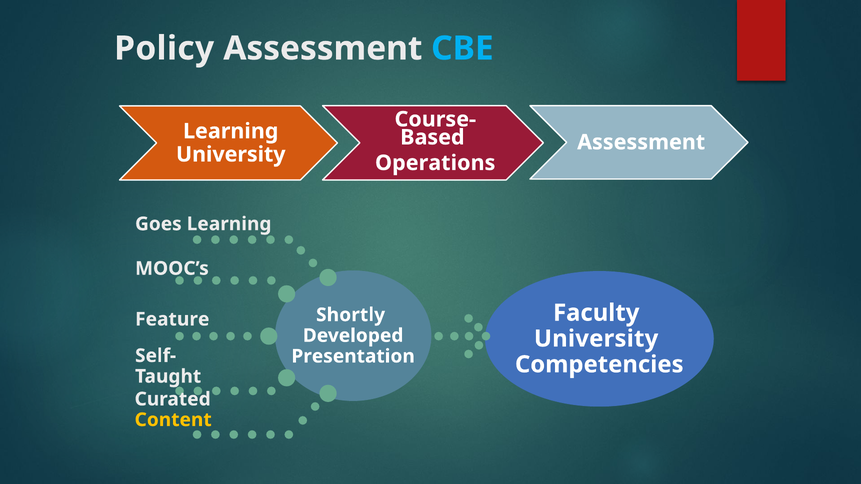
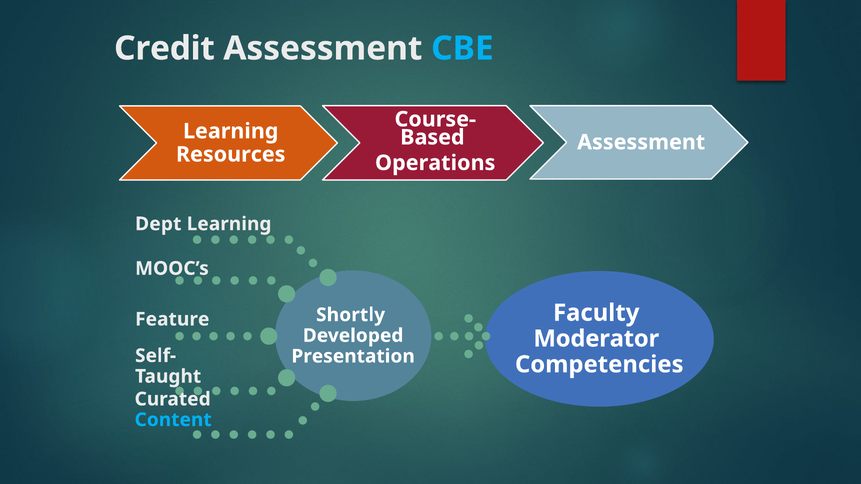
Policy: Policy -> Credit (164, 48)
University: University -> Resources (231, 155)
Goes: Goes -> Dept (158, 224)
University: University -> Moderator (596, 339)
Content colour: yellow -> light blue (173, 420)
